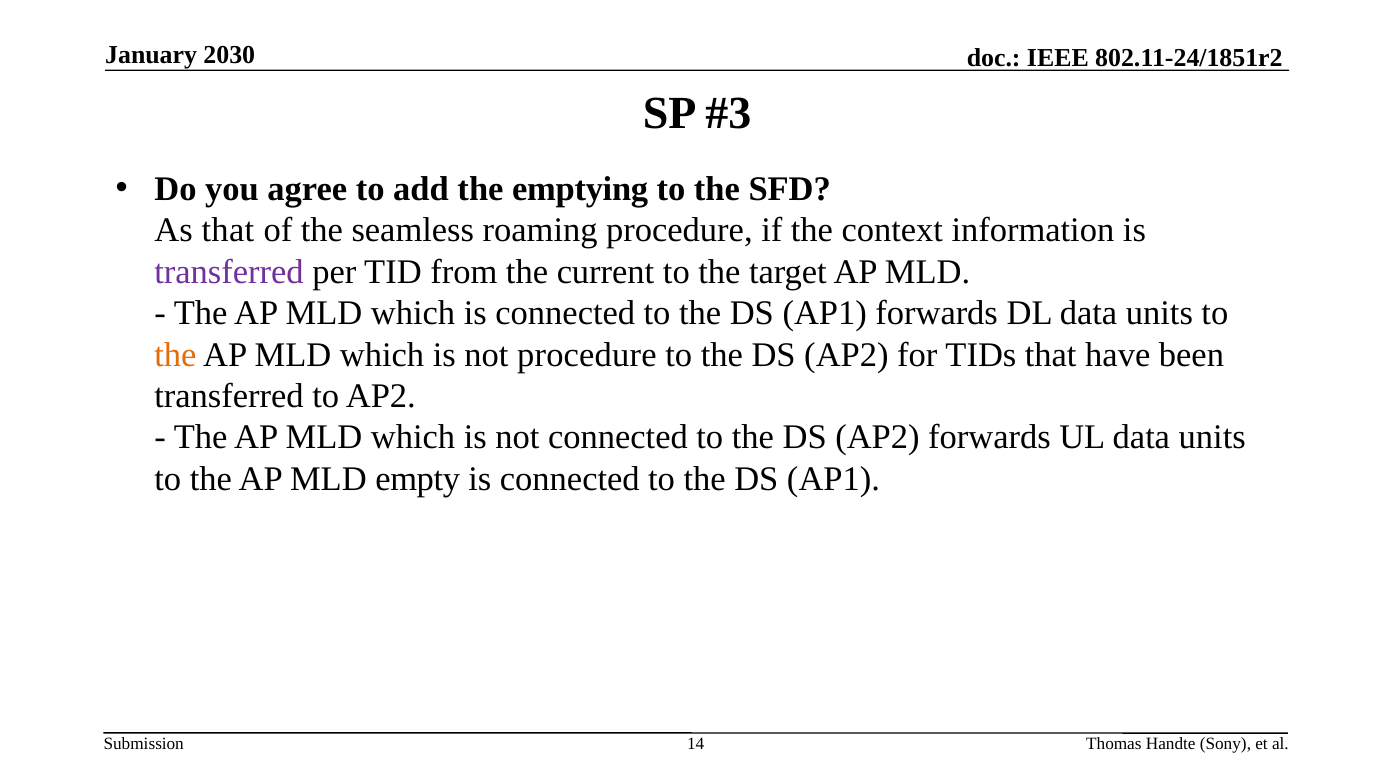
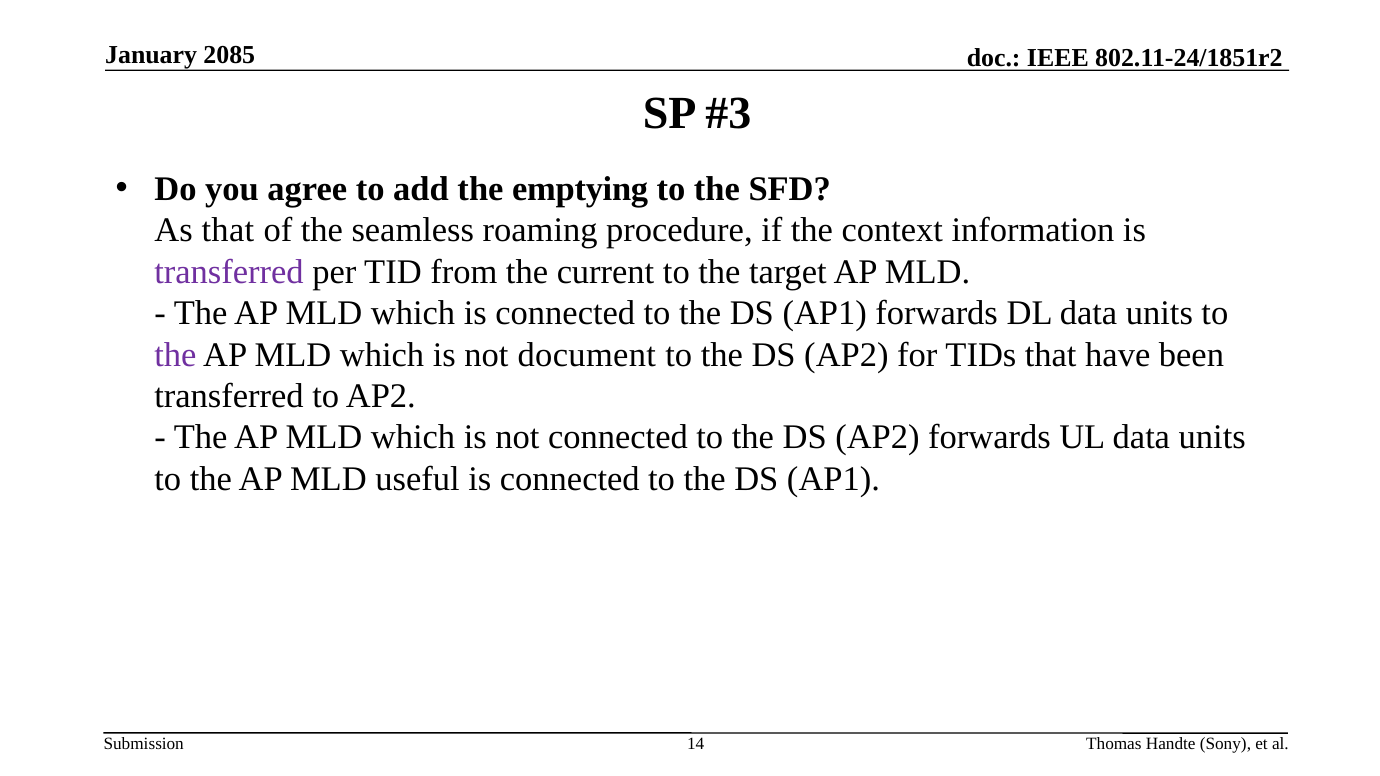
2030: 2030 -> 2085 (229, 55)
the colour: orange -> purple (175, 355)
not procedure: procedure -> document (587, 355)
empty: empty -> useful (418, 479)
